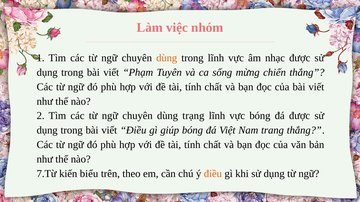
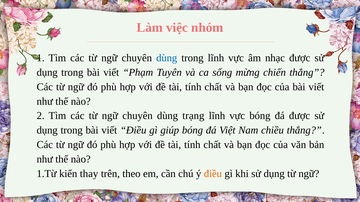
dùng colour: orange -> blue (167, 58)
trang: trang -> chiều (273, 131)
7.Từ: 7.Từ -> 1.Từ (47, 174)
biểu: biểu -> thay (89, 174)
